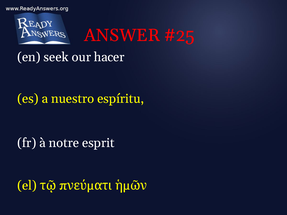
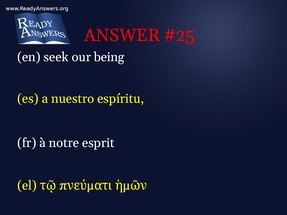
hacer: hacer -> being (109, 57)
